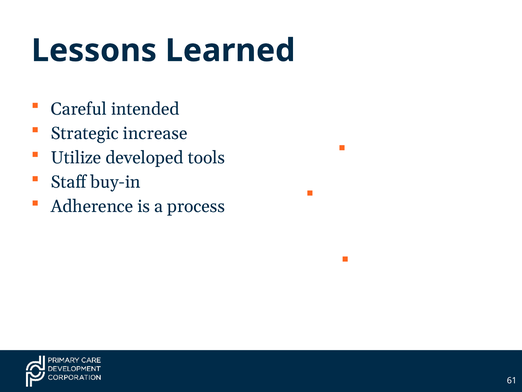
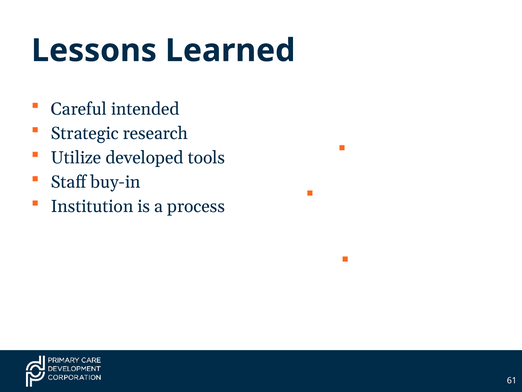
increase: increase -> research (155, 133)
Adherence: Adherence -> Institution (92, 206)
